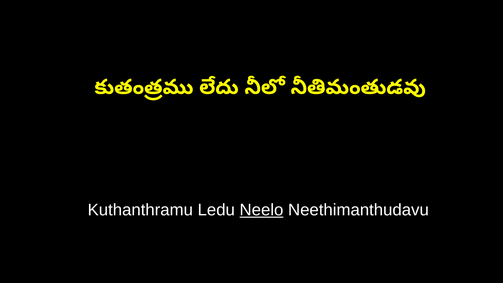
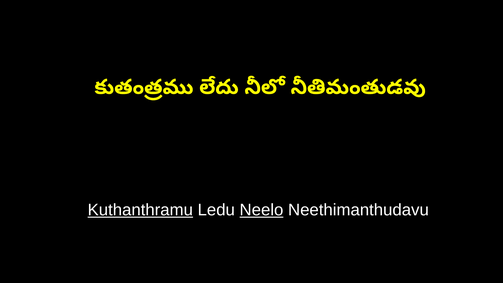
Kuthanthramu underline: none -> present (140, 210)
